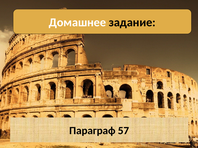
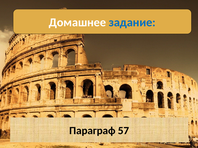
задание colour: black -> blue (132, 22)
